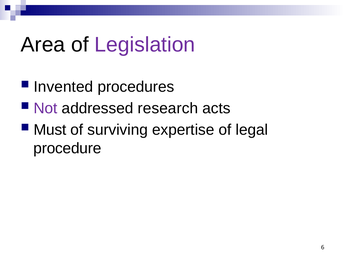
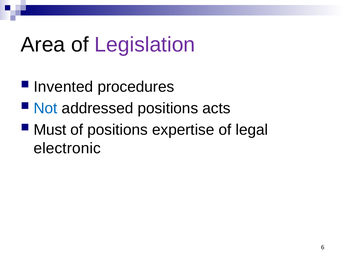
Not colour: purple -> blue (46, 108)
addressed research: research -> positions (168, 108)
of surviving: surviving -> positions (118, 130)
procedure: procedure -> electronic (67, 148)
